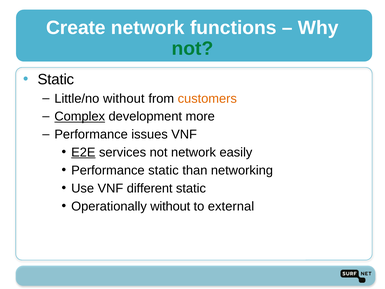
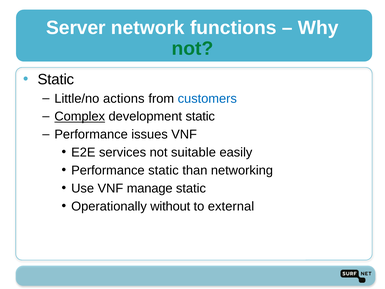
Create: Create -> Server (76, 28)
Little/no without: without -> actions (124, 98)
customers colour: orange -> blue (207, 98)
development more: more -> static (200, 116)
E2E underline: present -> none (83, 152)
not network: network -> suitable (193, 152)
different: different -> manage (150, 188)
